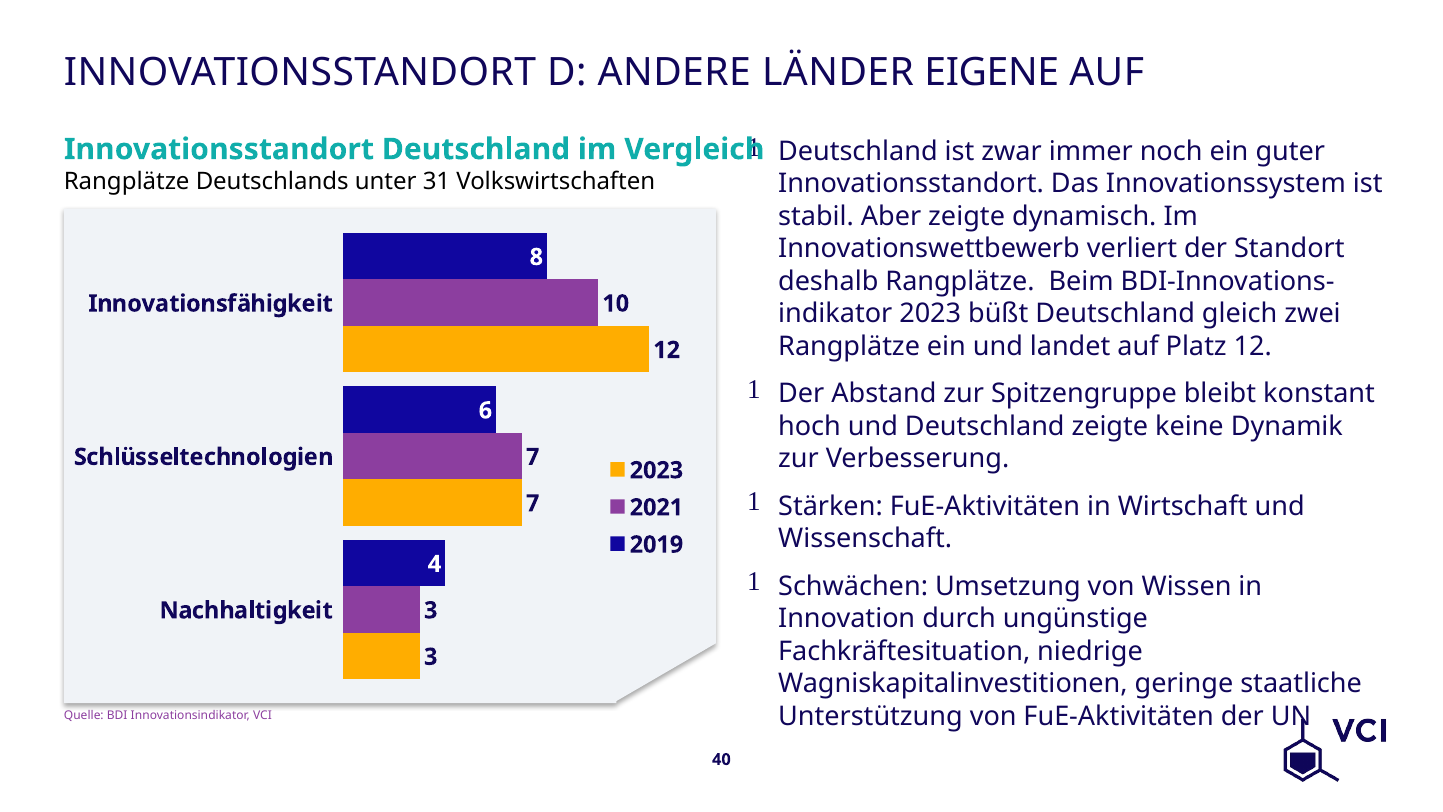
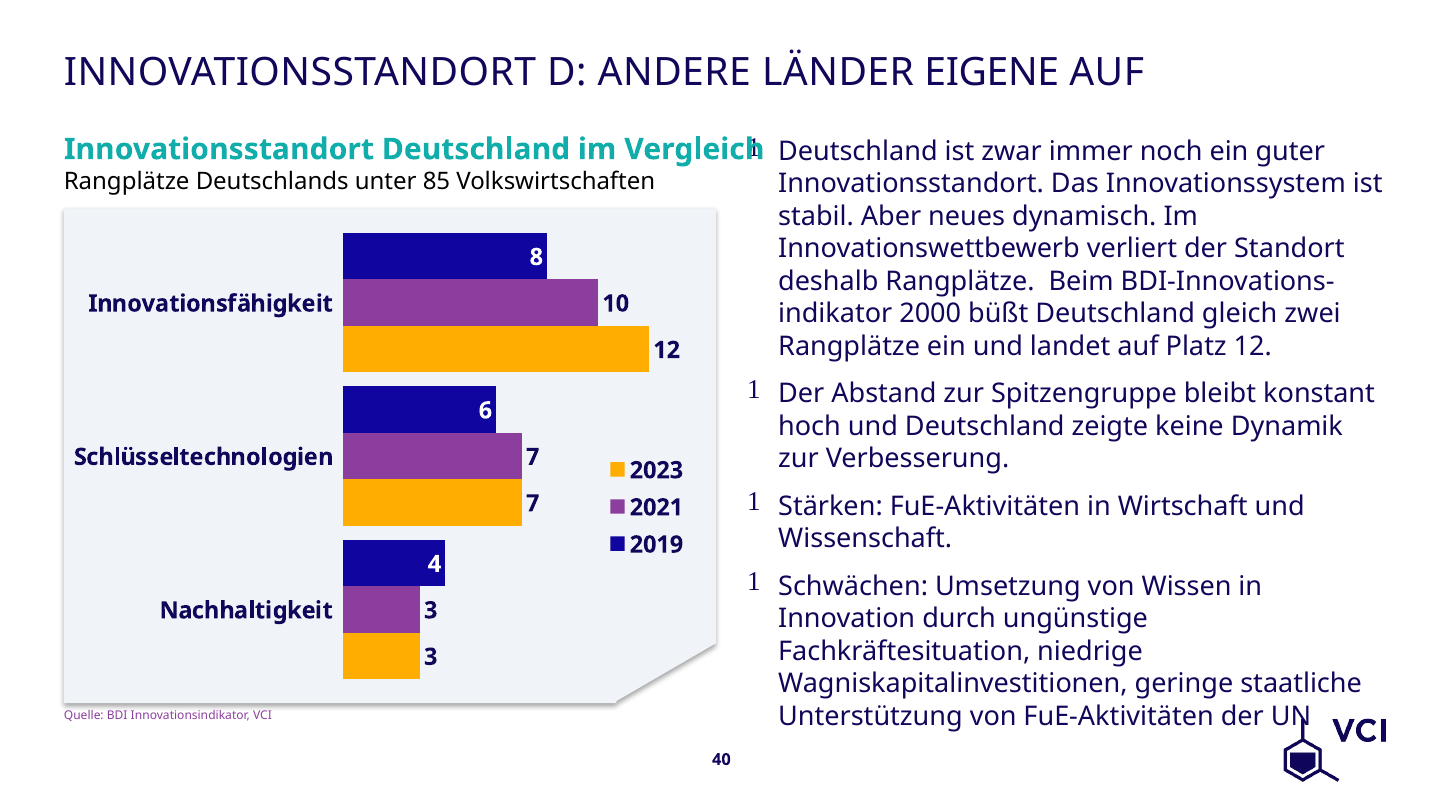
31: 31 -> 85 (436, 182)
Aber zeigte: zeigte -> neues (967, 216)
2023: 2023 -> 2000 (930, 314)
